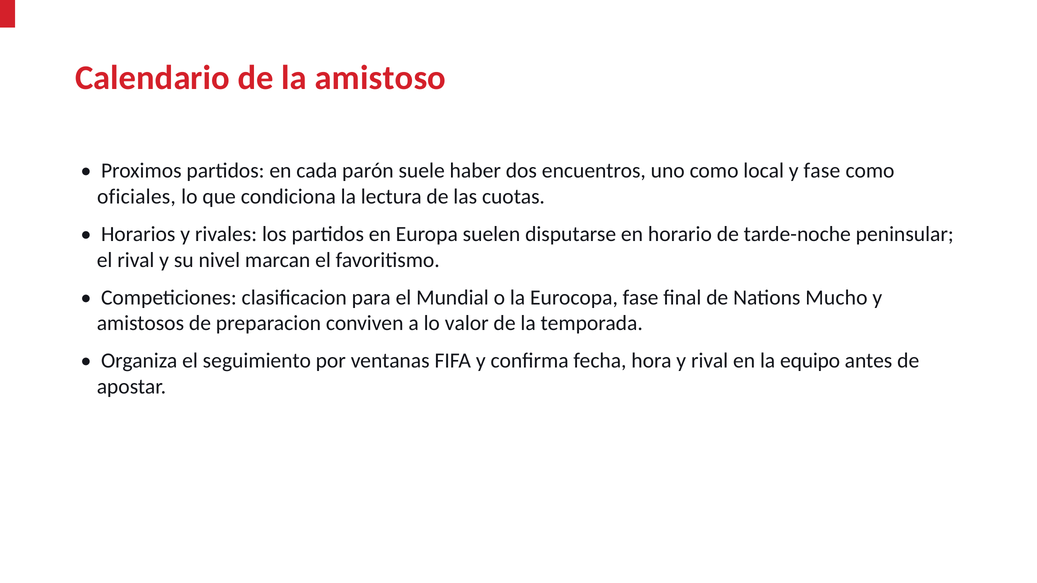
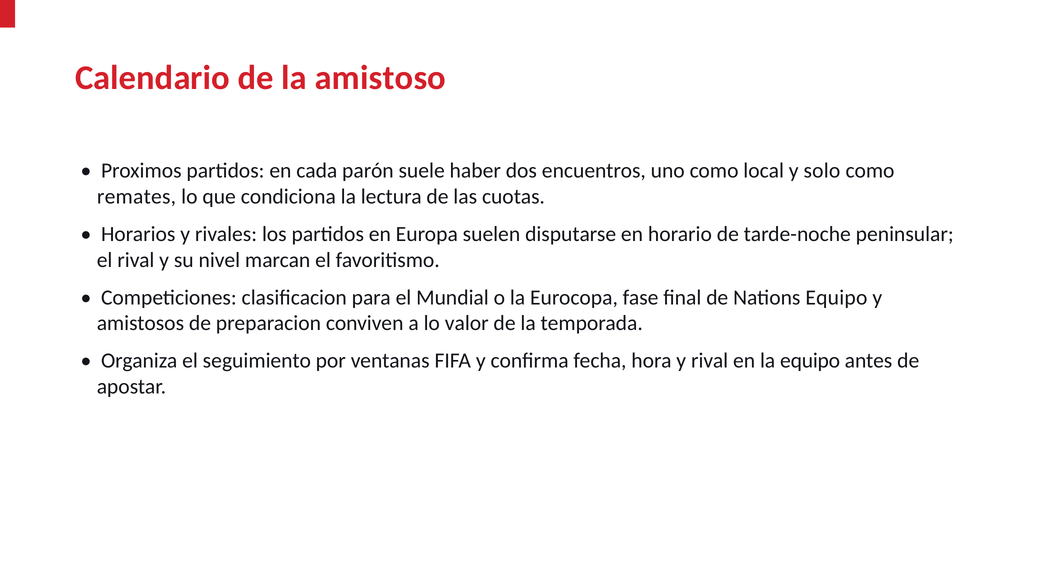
y fase: fase -> solo (822, 171)
oficiales: oficiales -> remates (136, 197)
Nations Mucho: Mucho -> Equipo (836, 298)
